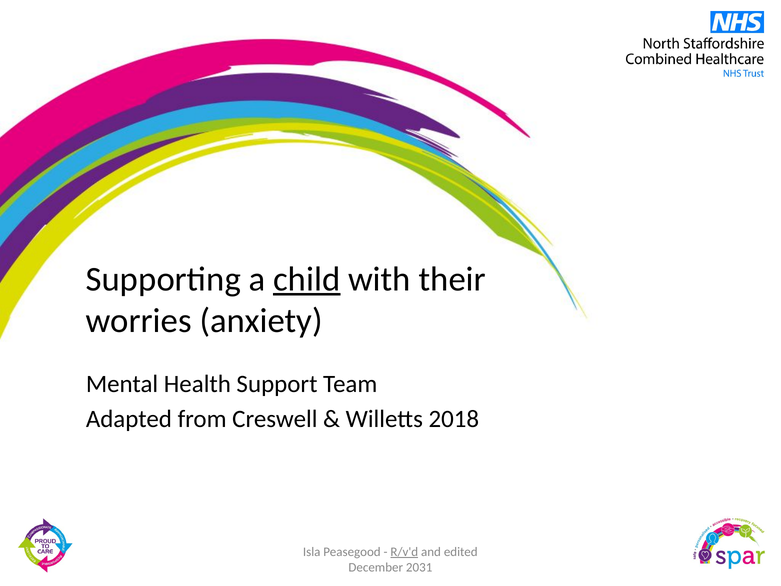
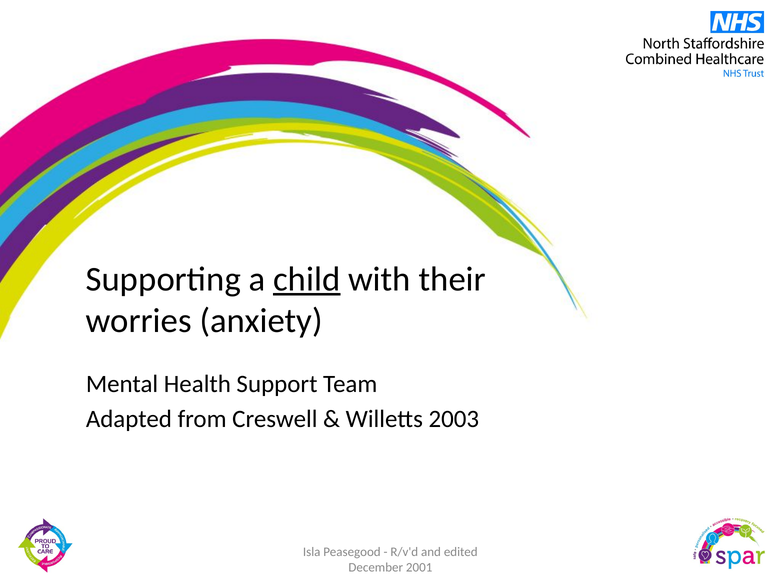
2018: 2018 -> 2003 (454, 419)
R/v'd underline: present -> none (404, 552)
2031: 2031 -> 2001 (419, 567)
